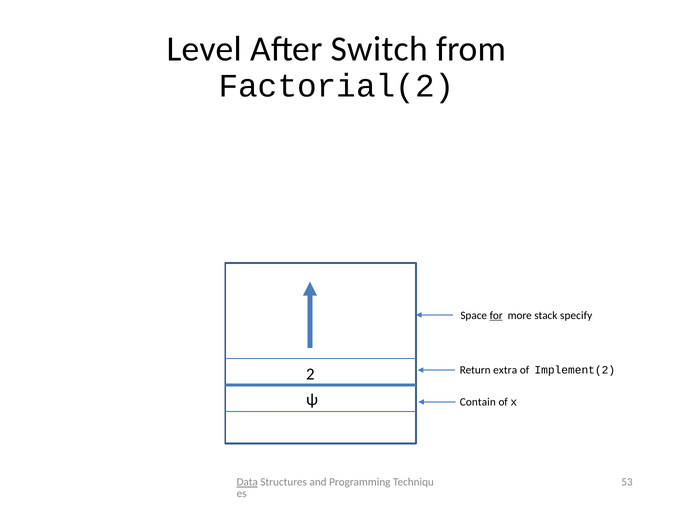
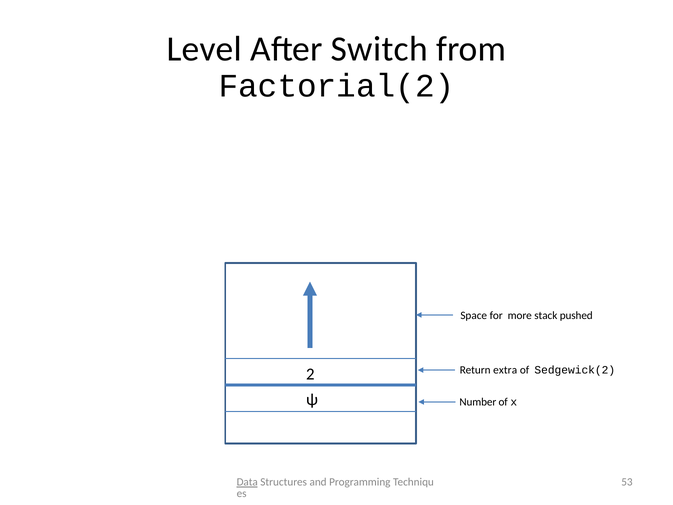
for underline: present -> none (496, 315)
specify: specify -> pushed (576, 315)
Implement(2: Implement(2 -> Sedgewick(2 (575, 370)
Contain: Contain -> Number (478, 402)
